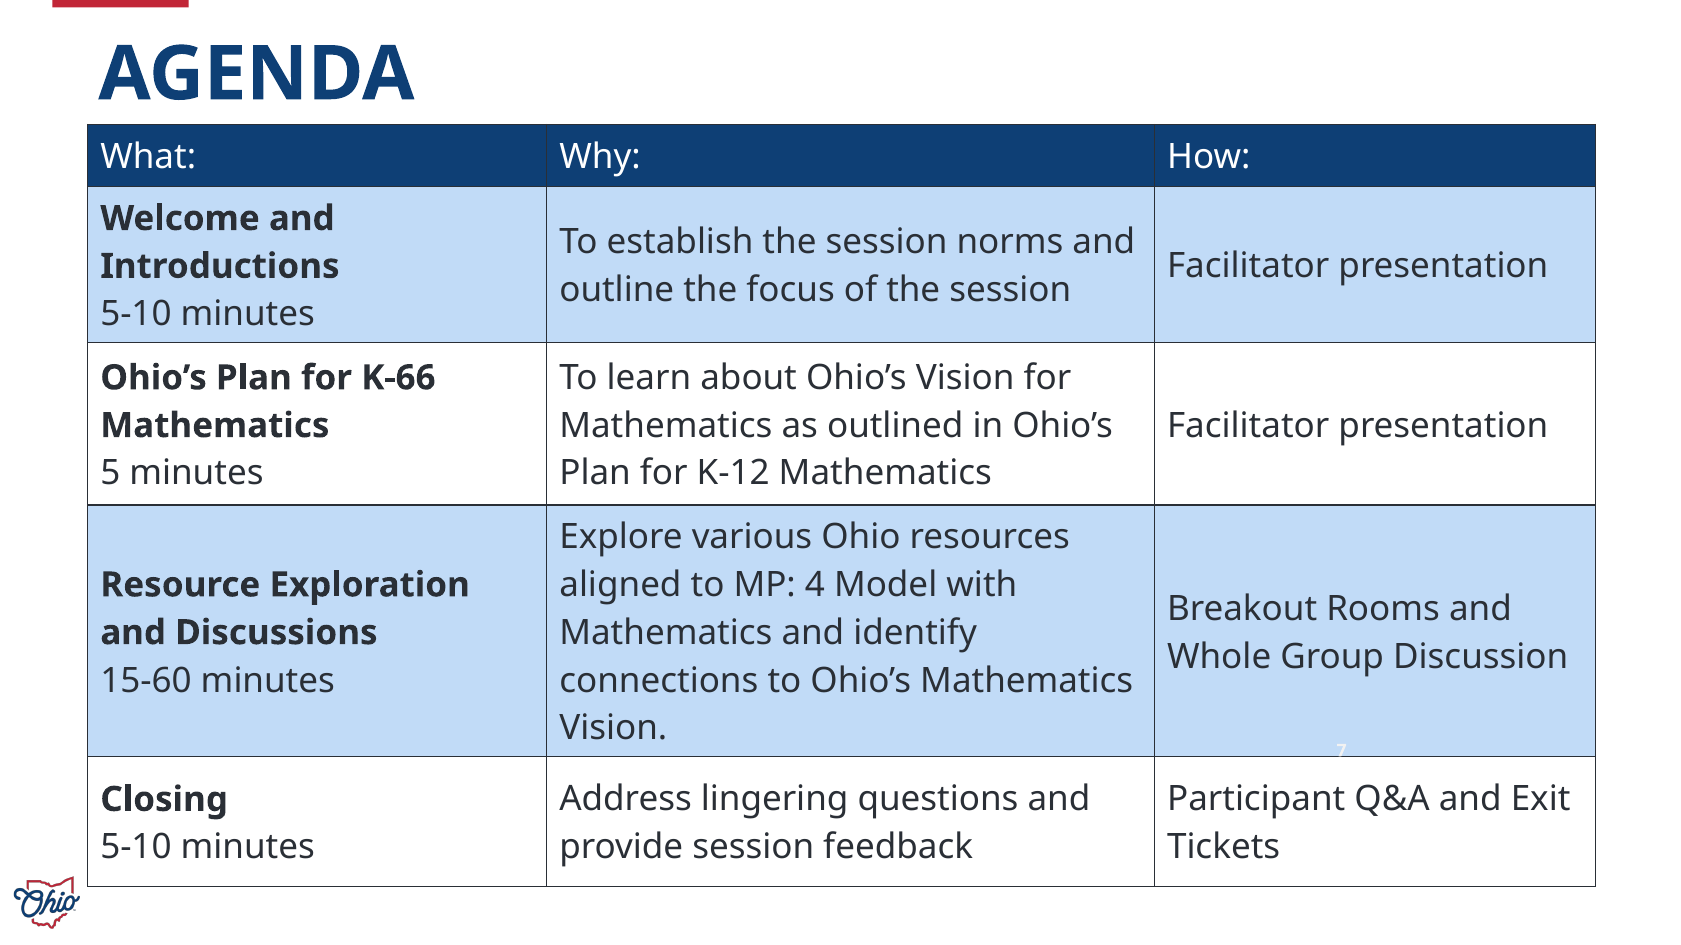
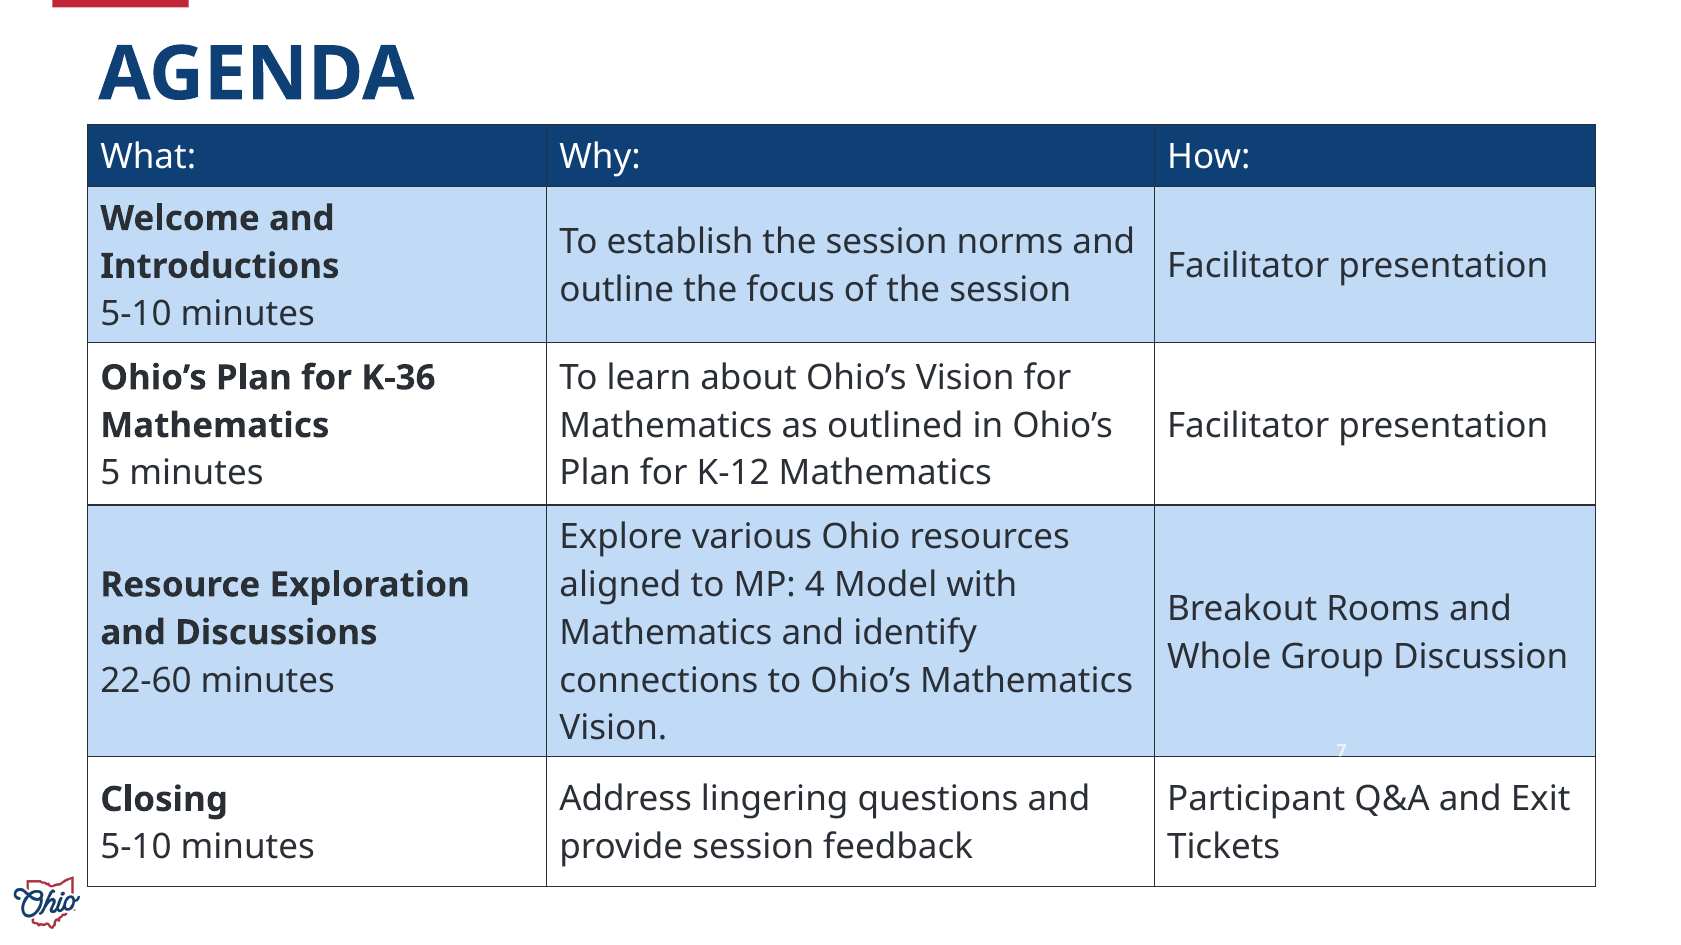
K-66: K-66 -> K-36 (398, 378)
15-60: 15-60 -> 22-60 (146, 681)
